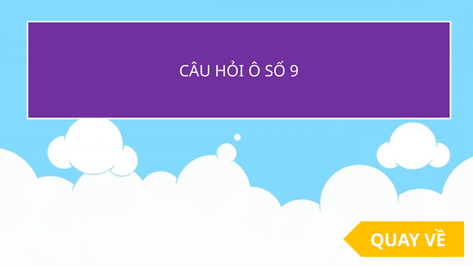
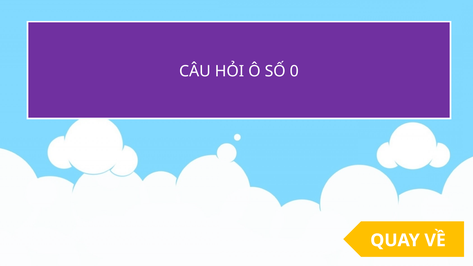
9: 9 -> 0 (294, 71)
